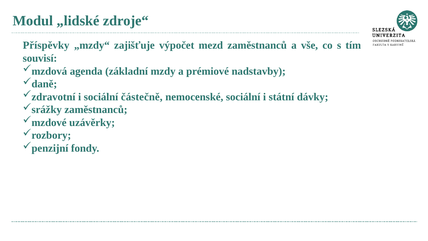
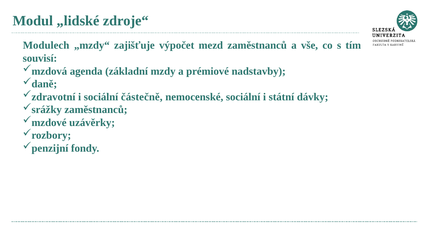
Příspěvky: Příspěvky -> Modulech (46, 45)
